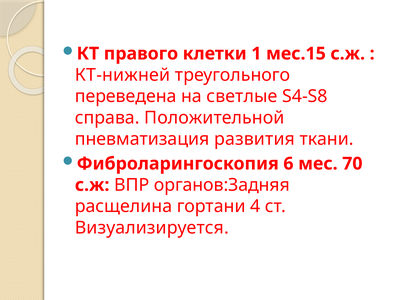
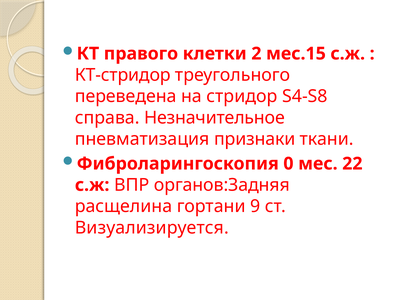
1: 1 -> 2 (256, 53)
КТ-нижней: КТ-нижней -> КТ-стридор (123, 75)
светлые: светлые -> стридор (242, 96)
Положительной: Положительной -> Незначительное (214, 117)
развития: развития -> признаки (255, 139)
6: 6 -> 0 (288, 163)
70: 70 -> 22 (352, 163)
4: 4 -> 9 (255, 206)
